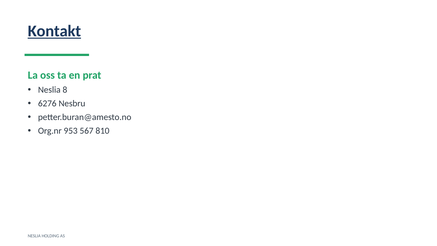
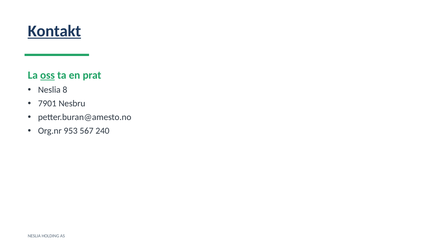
oss underline: none -> present (48, 75)
6276: 6276 -> 7901 (47, 104)
810: 810 -> 240 (102, 131)
